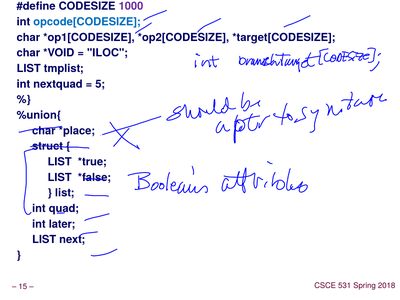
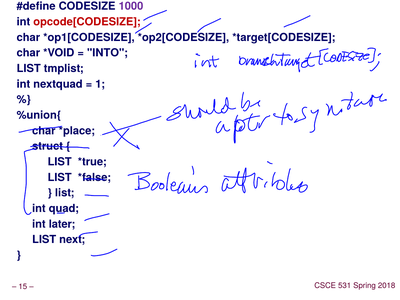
opcode[CODESIZE colour: blue -> red (87, 22)
ILOC: ILOC -> INTO (108, 53)
5: 5 -> 1 (100, 84)
